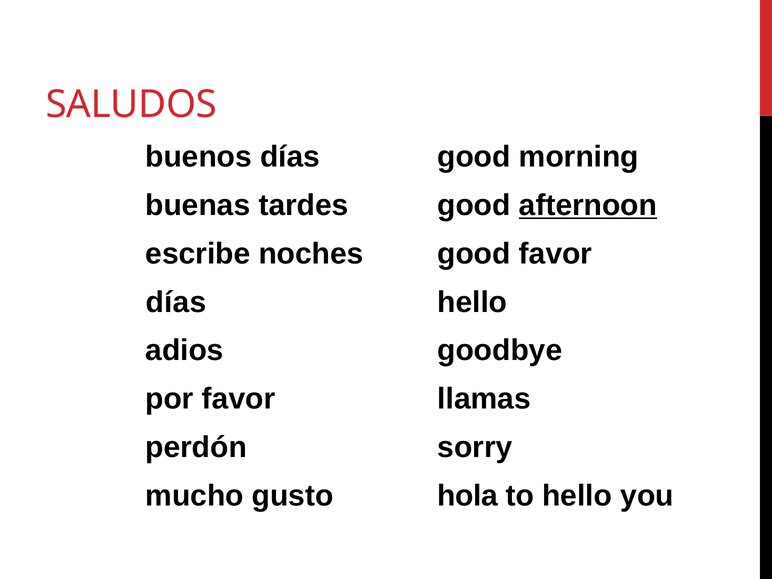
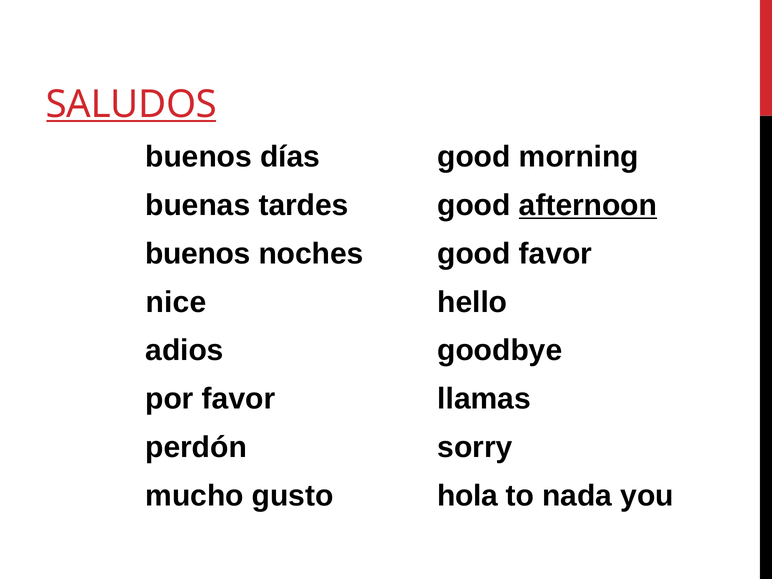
SALUDOS underline: none -> present (131, 104)
escribe: escribe -> buenos (198, 254)
días: días -> nice (176, 302)
to hello: hello -> nada (577, 496)
